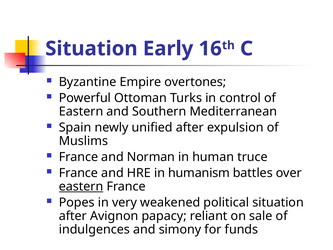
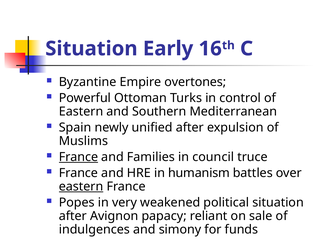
France underline: none -> present (78, 157)
Norman: Norman -> Families (151, 157)
human: human -> council (213, 157)
